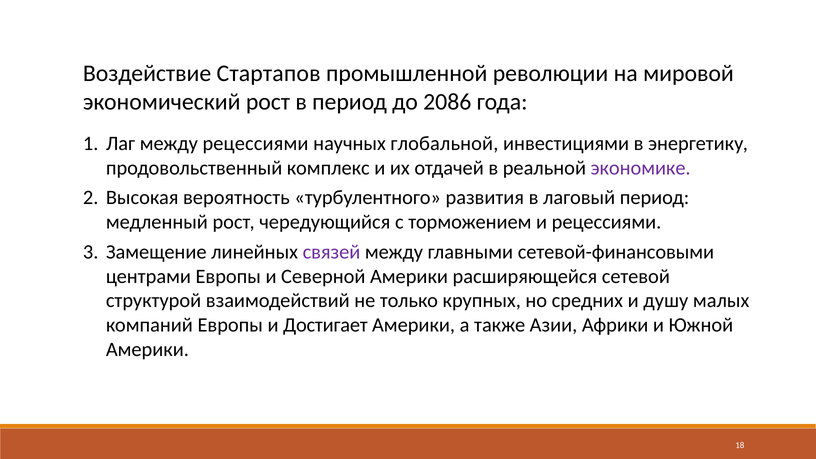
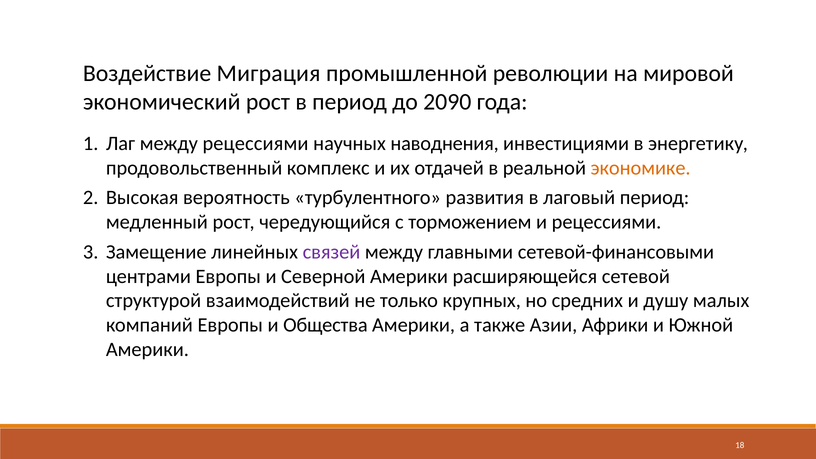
Стартапов: Стартапов -> Миграция (269, 73)
2086: 2086 -> 2090 (447, 102)
глобальной: глобальной -> наводнения (445, 144)
экономике colour: purple -> orange (641, 168)
Достигает: Достигает -> Общества (325, 325)
